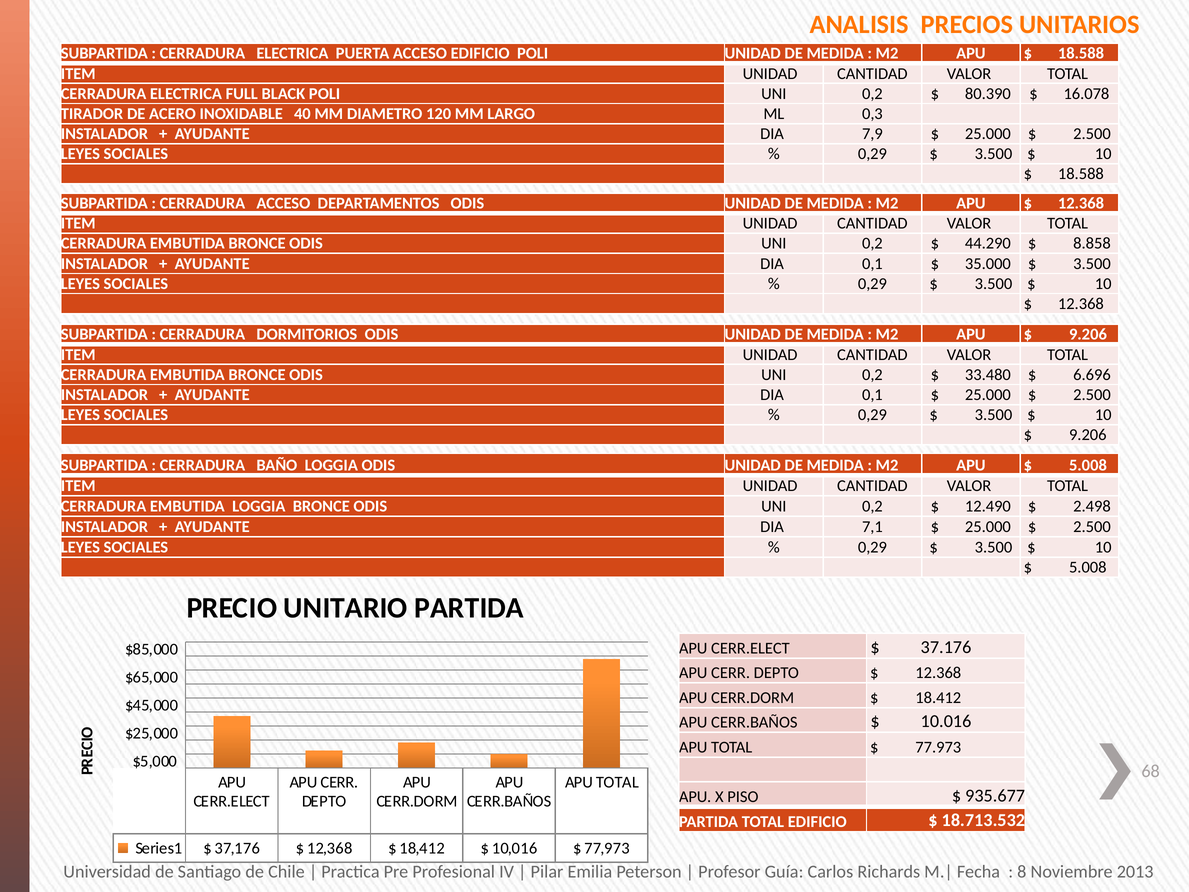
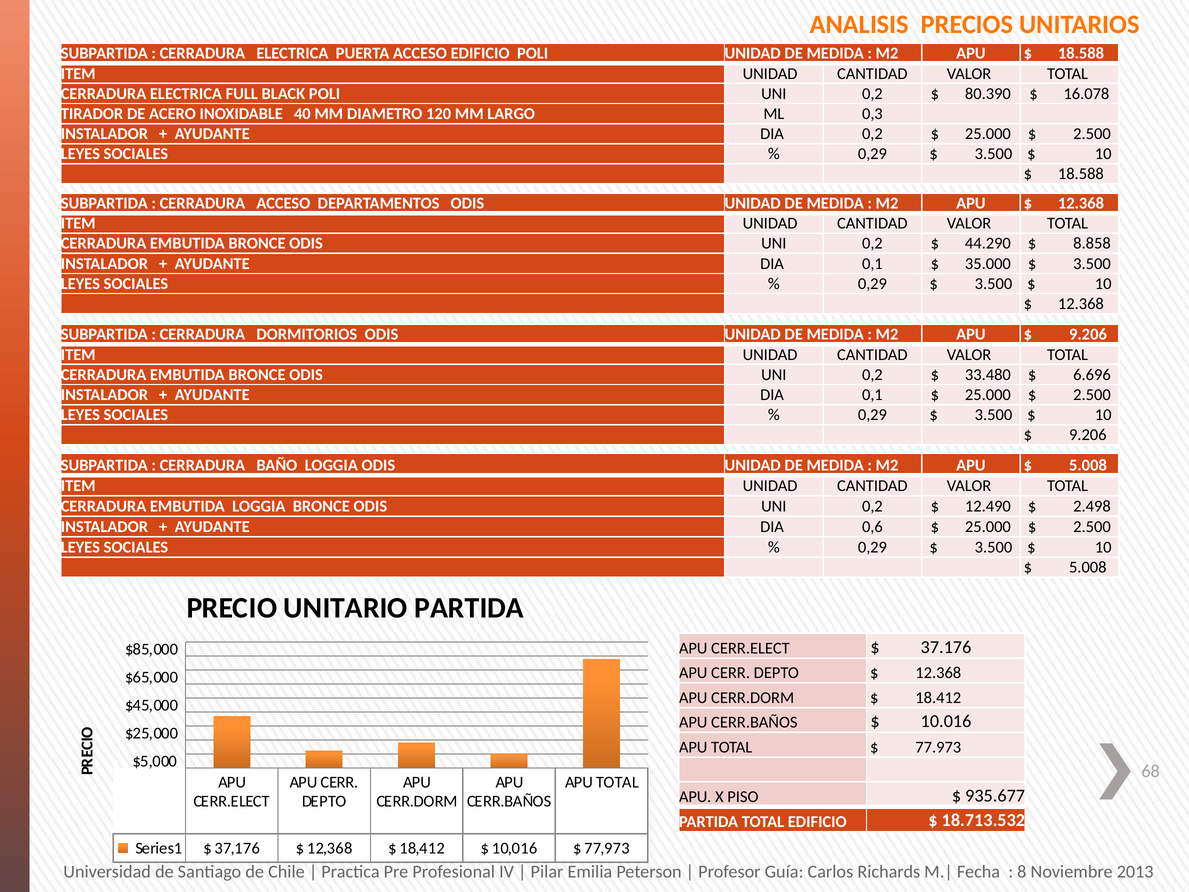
DIA 7,9: 7,9 -> 0,2 (872, 134)
7,1: 7,1 -> 0,6 (872, 527)
